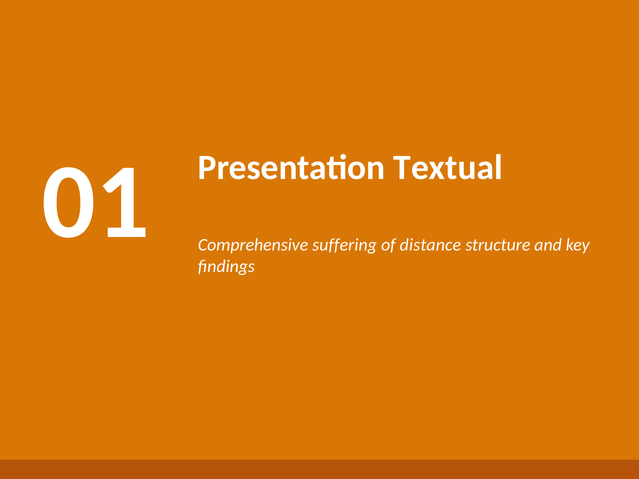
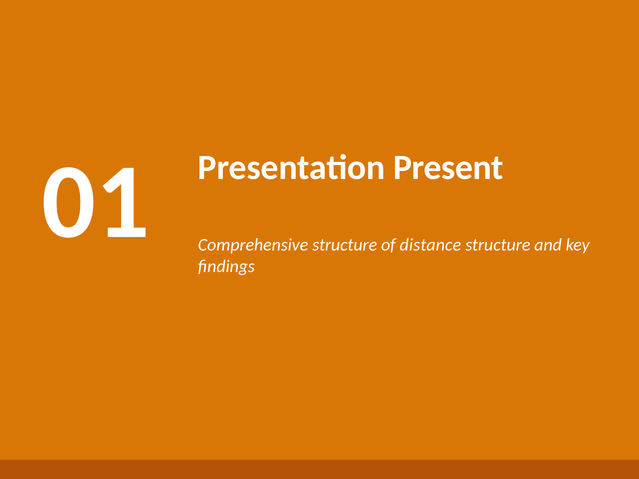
Textual: Textual -> Present (448, 168)
Comprehensive suffering: suffering -> structure (345, 245)
